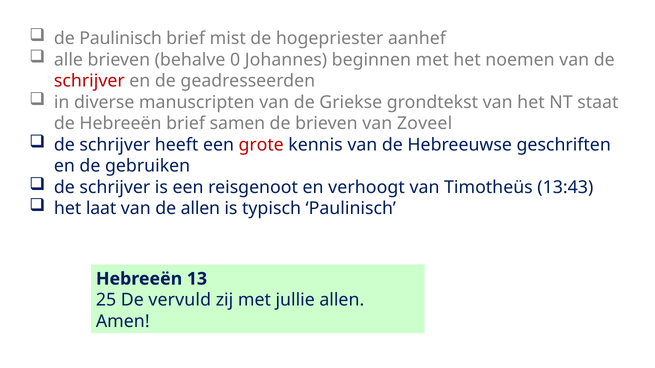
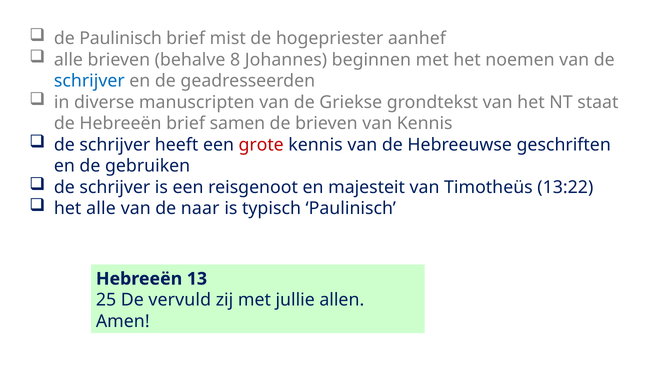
0: 0 -> 8 (235, 60)
schrijver colour: red -> blue (89, 81)
van Zoveel: Zoveel -> Kennis (425, 124)
verhoogt: verhoogt -> majesteit (367, 187)
13:43: 13:43 -> 13:22 (565, 187)
het laat: laat -> alle (101, 209)
de allen: allen -> naar (200, 209)
